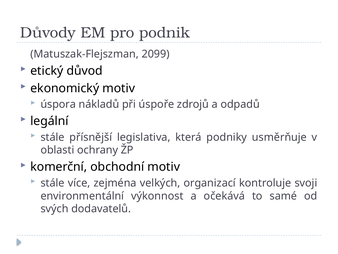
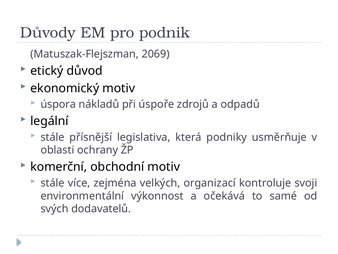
2099: 2099 -> 2069 (156, 54)
